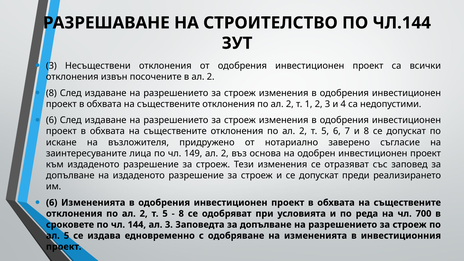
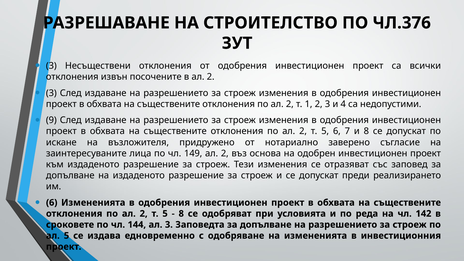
ЧЛ.144: ЧЛ.144 -> ЧЛ.376 (402, 23)
8: 8 -> 3 (51, 93)
6: 6 -> 9 (51, 120)
700: 700 -> 142 (424, 214)
